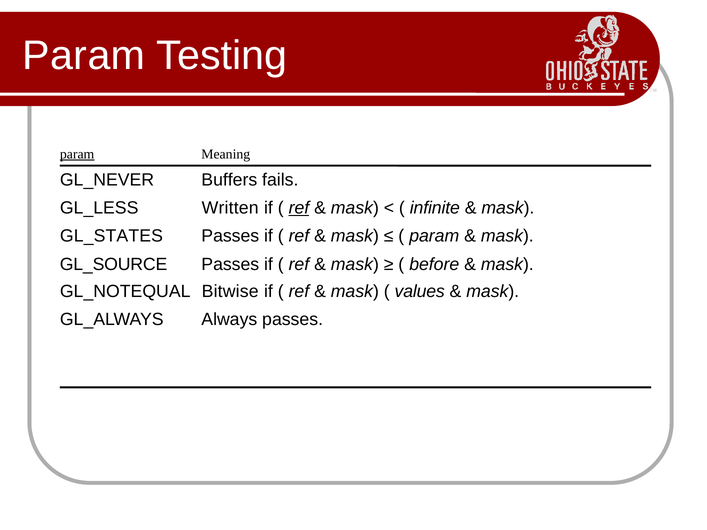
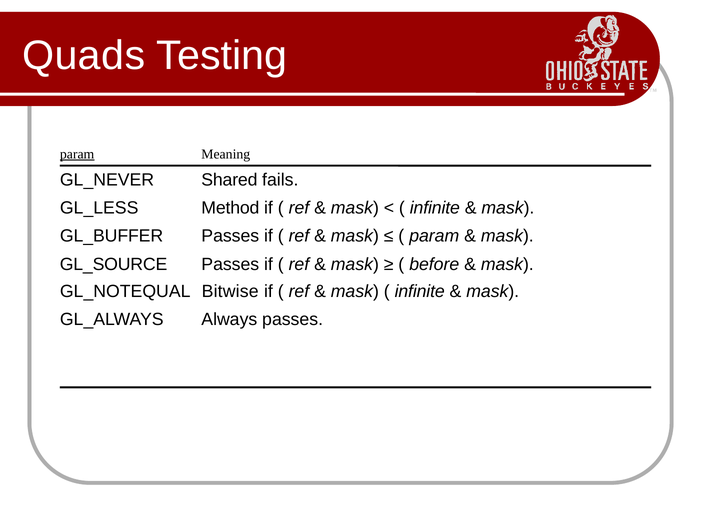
Param: Param -> Quads (84, 56)
Buffers: Buffers -> Shared (229, 180)
Written: Written -> Method (230, 208)
ref underline: present -> none (299, 208)
GL_STATES: GL_STATES -> GL_BUFFER (112, 236)
values: values -> infinite (420, 291)
